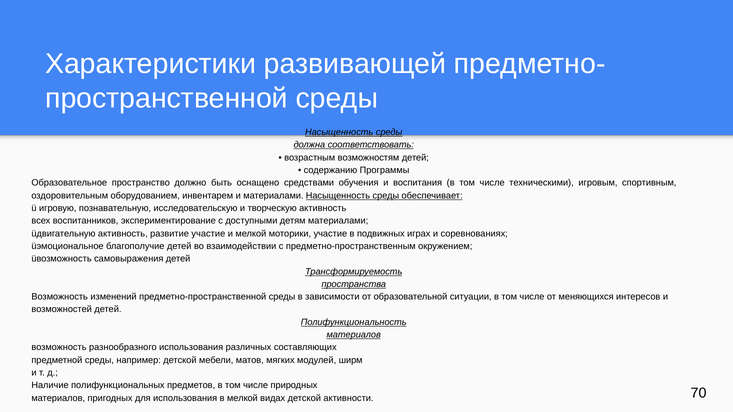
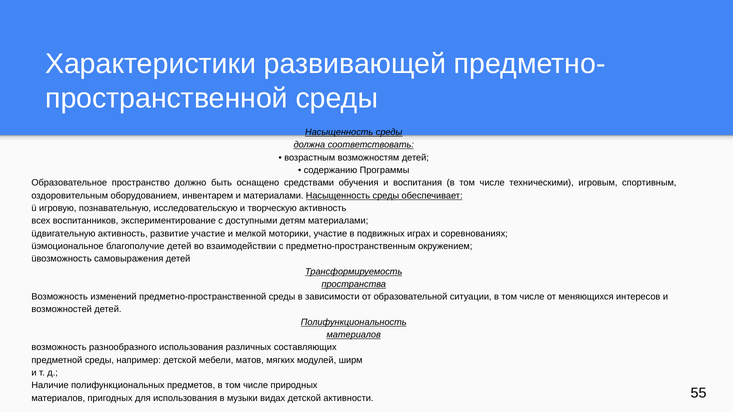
в мелкой: мелкой -> музыки (242, 398)
70: 70 -> 55 (699, 393)
